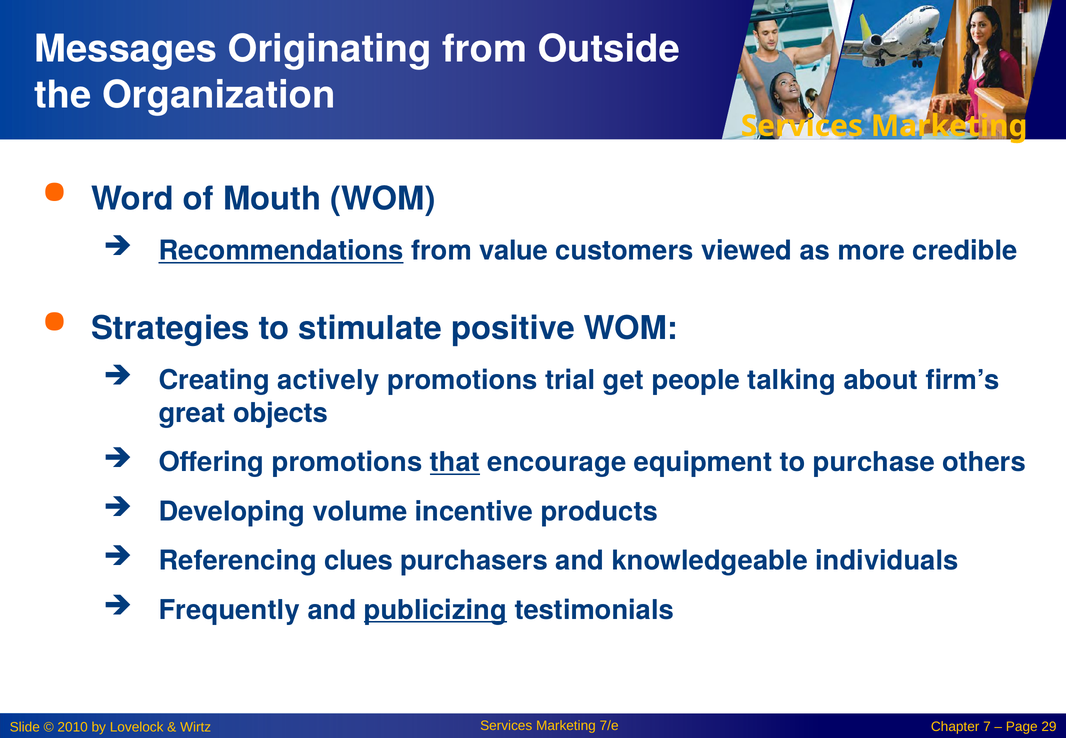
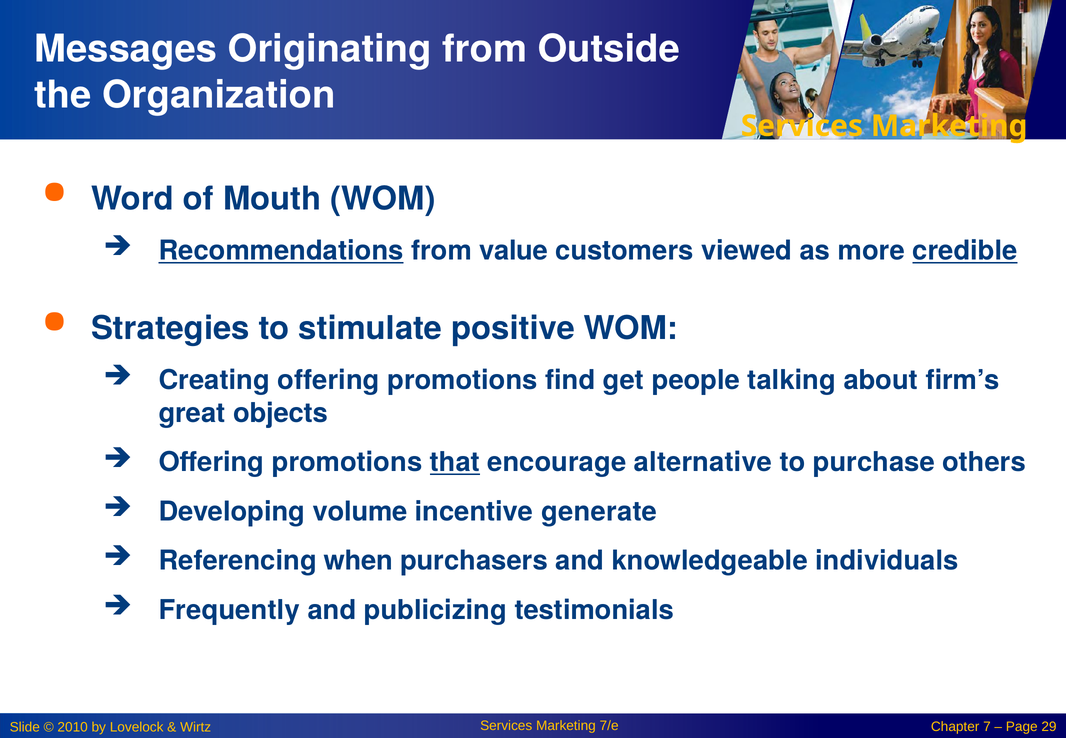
credible underline: none -> present (965, 251)
Creating actively: actively -> offering (328, 381)
trial: trial -> find (570, 381)
equipment: equipment -> alternative (703, 463)
products: products -> generate (599, 512)
clues: clues -> when (359, 561)
publicizing underline: present -> none (435, 610)
